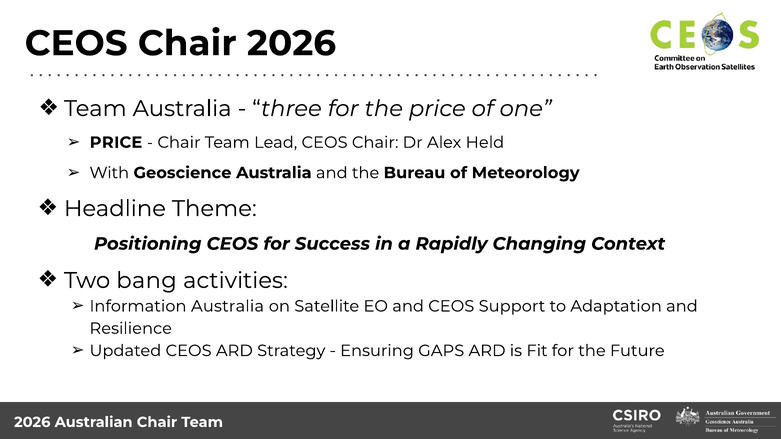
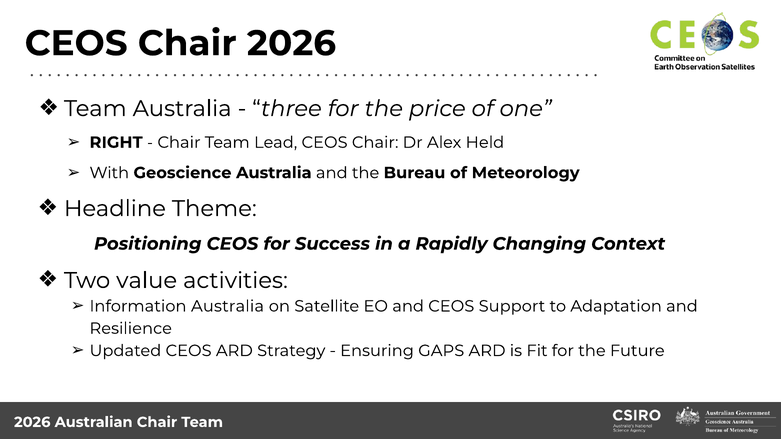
PRICE: PRICE -> RIGHT (116, 143)
bang: bang -> value (147, 281)
